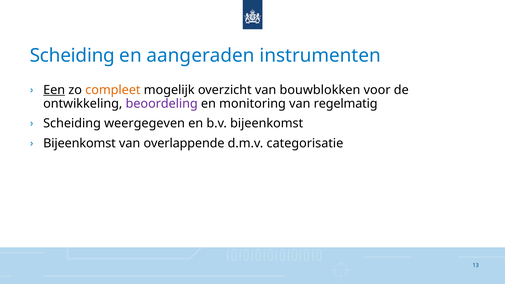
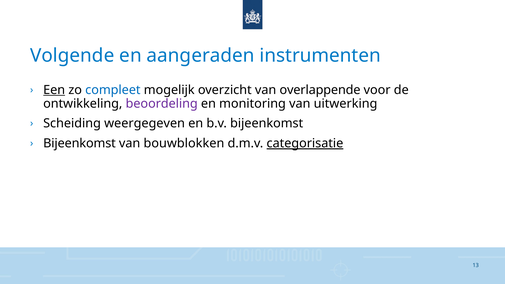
Scheiding: Scheiding -> Volgende (72, 56)
compleet colour: orange -> blue (113, 90)
bouwblokken: bouwblokken -> overlappende (320, 90)
regelmatig: regelmatig -> uitwerking (346, 104)
overlappende: overlappende -> bouwblokken (184, 143)
categorisatie underline: none -> present (305, 143)
